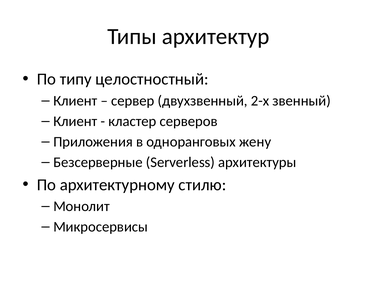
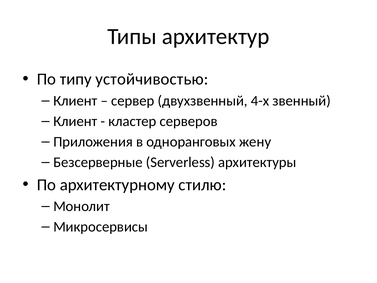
целостностный: целостностный -> устойчивостью (152, 79)
2-х: 2-х -> 4-х (260, 101)
